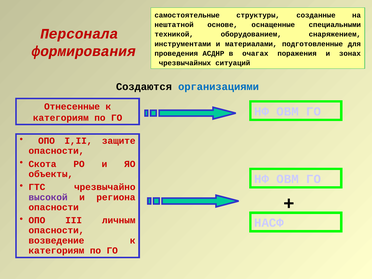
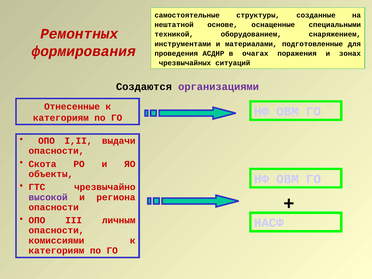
Персонала: Персонала -> Ремонтных (79, 34)
организациями colour: blue -> purple (219, 87)
защите: защите -> выдачи (119, 141)
возведение: возведение -> комиссиями (56, 240)
